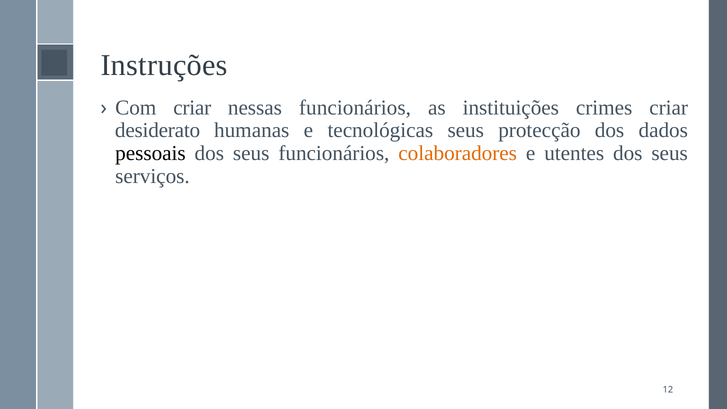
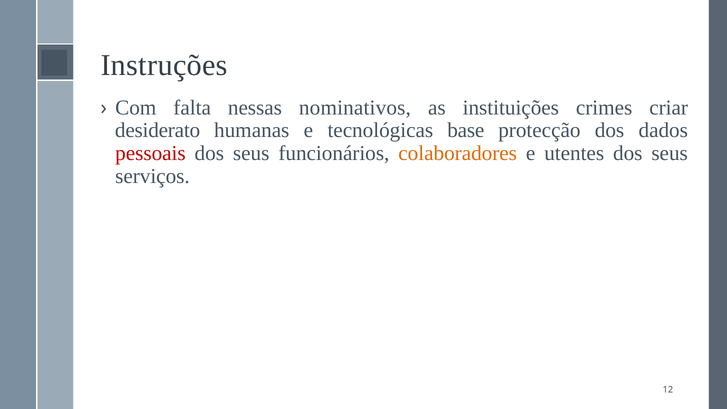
Com criar: criar -> falta (192, 108)
nessas funcionários: funcionários -> nominativos (355, 108)
tecnológicas seus: seus -> base (466, 130)
pessoais colour: black -> red (150, 153)
